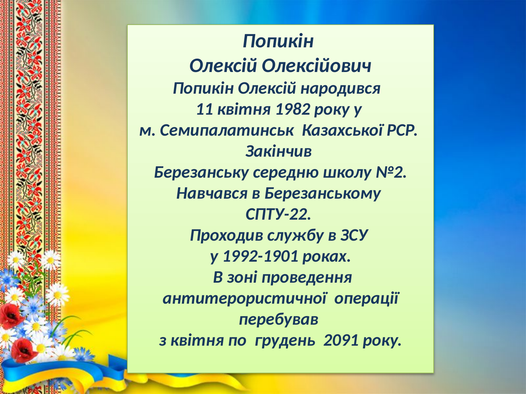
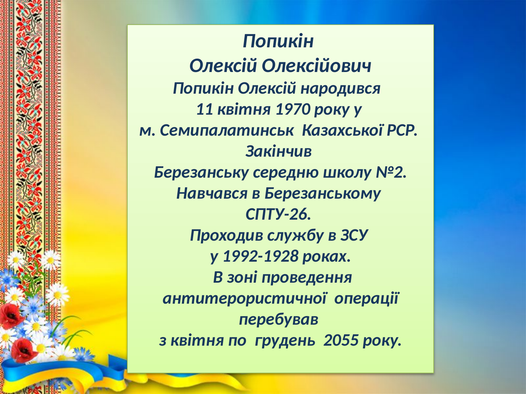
1982: 1982 -> 1970 (292, 109)
СПТУ-22: СПТУ-22 -> СПТУ-26 (279, 214)
1992-1901: 1992-1901 -> 1992-1928 (260, 256)
2091: 2091 -> 2055 (341, 341)
